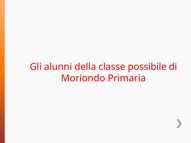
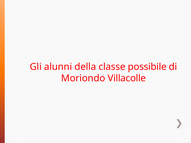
Primaria: Primaria -> Villacolle (127, 78)
